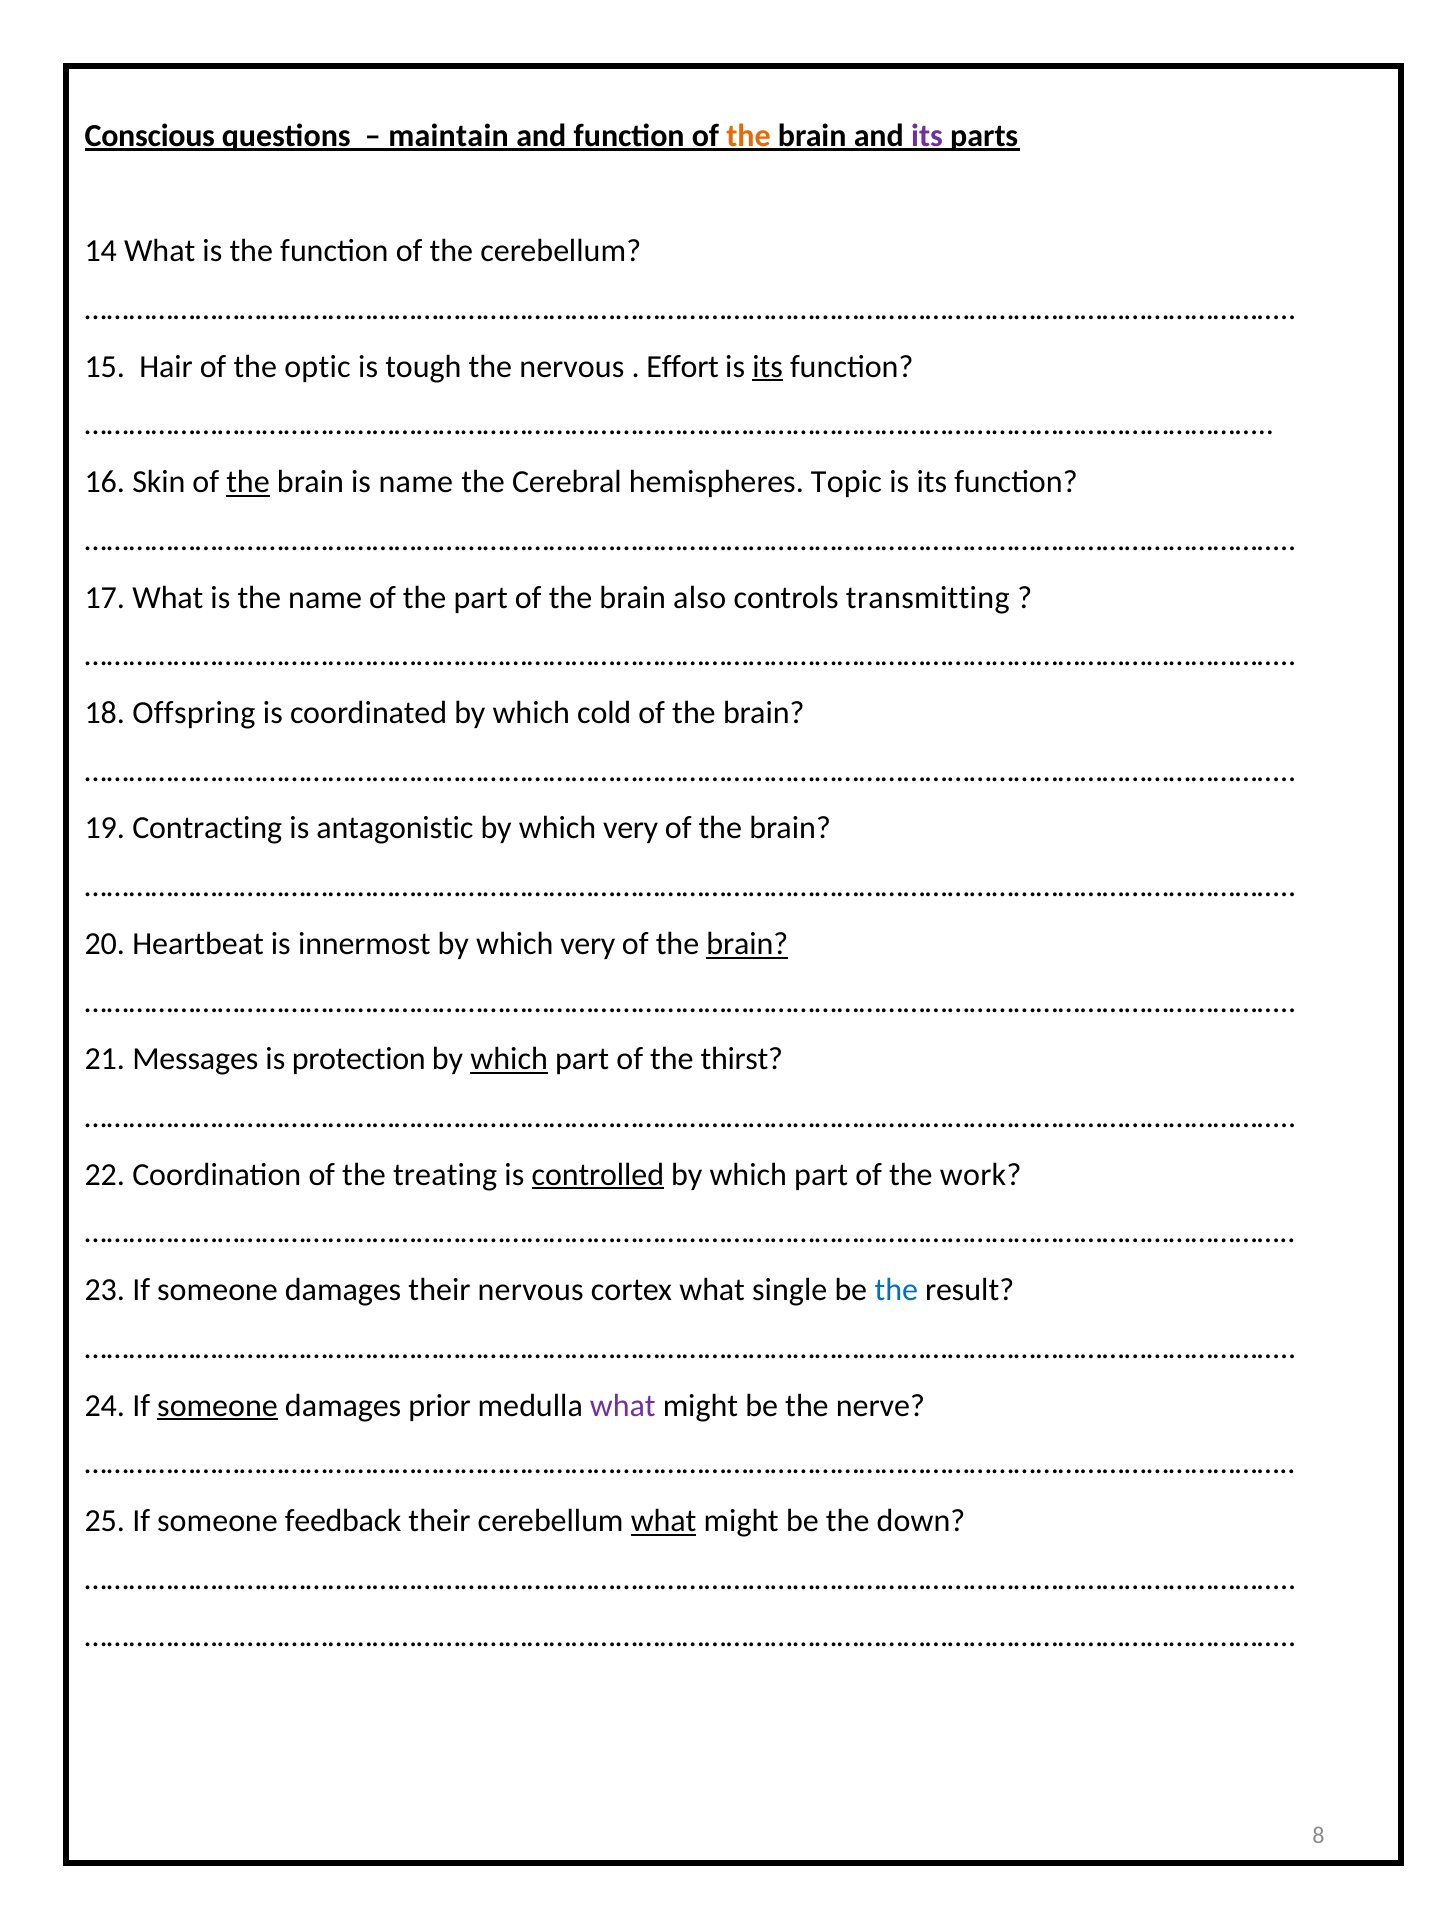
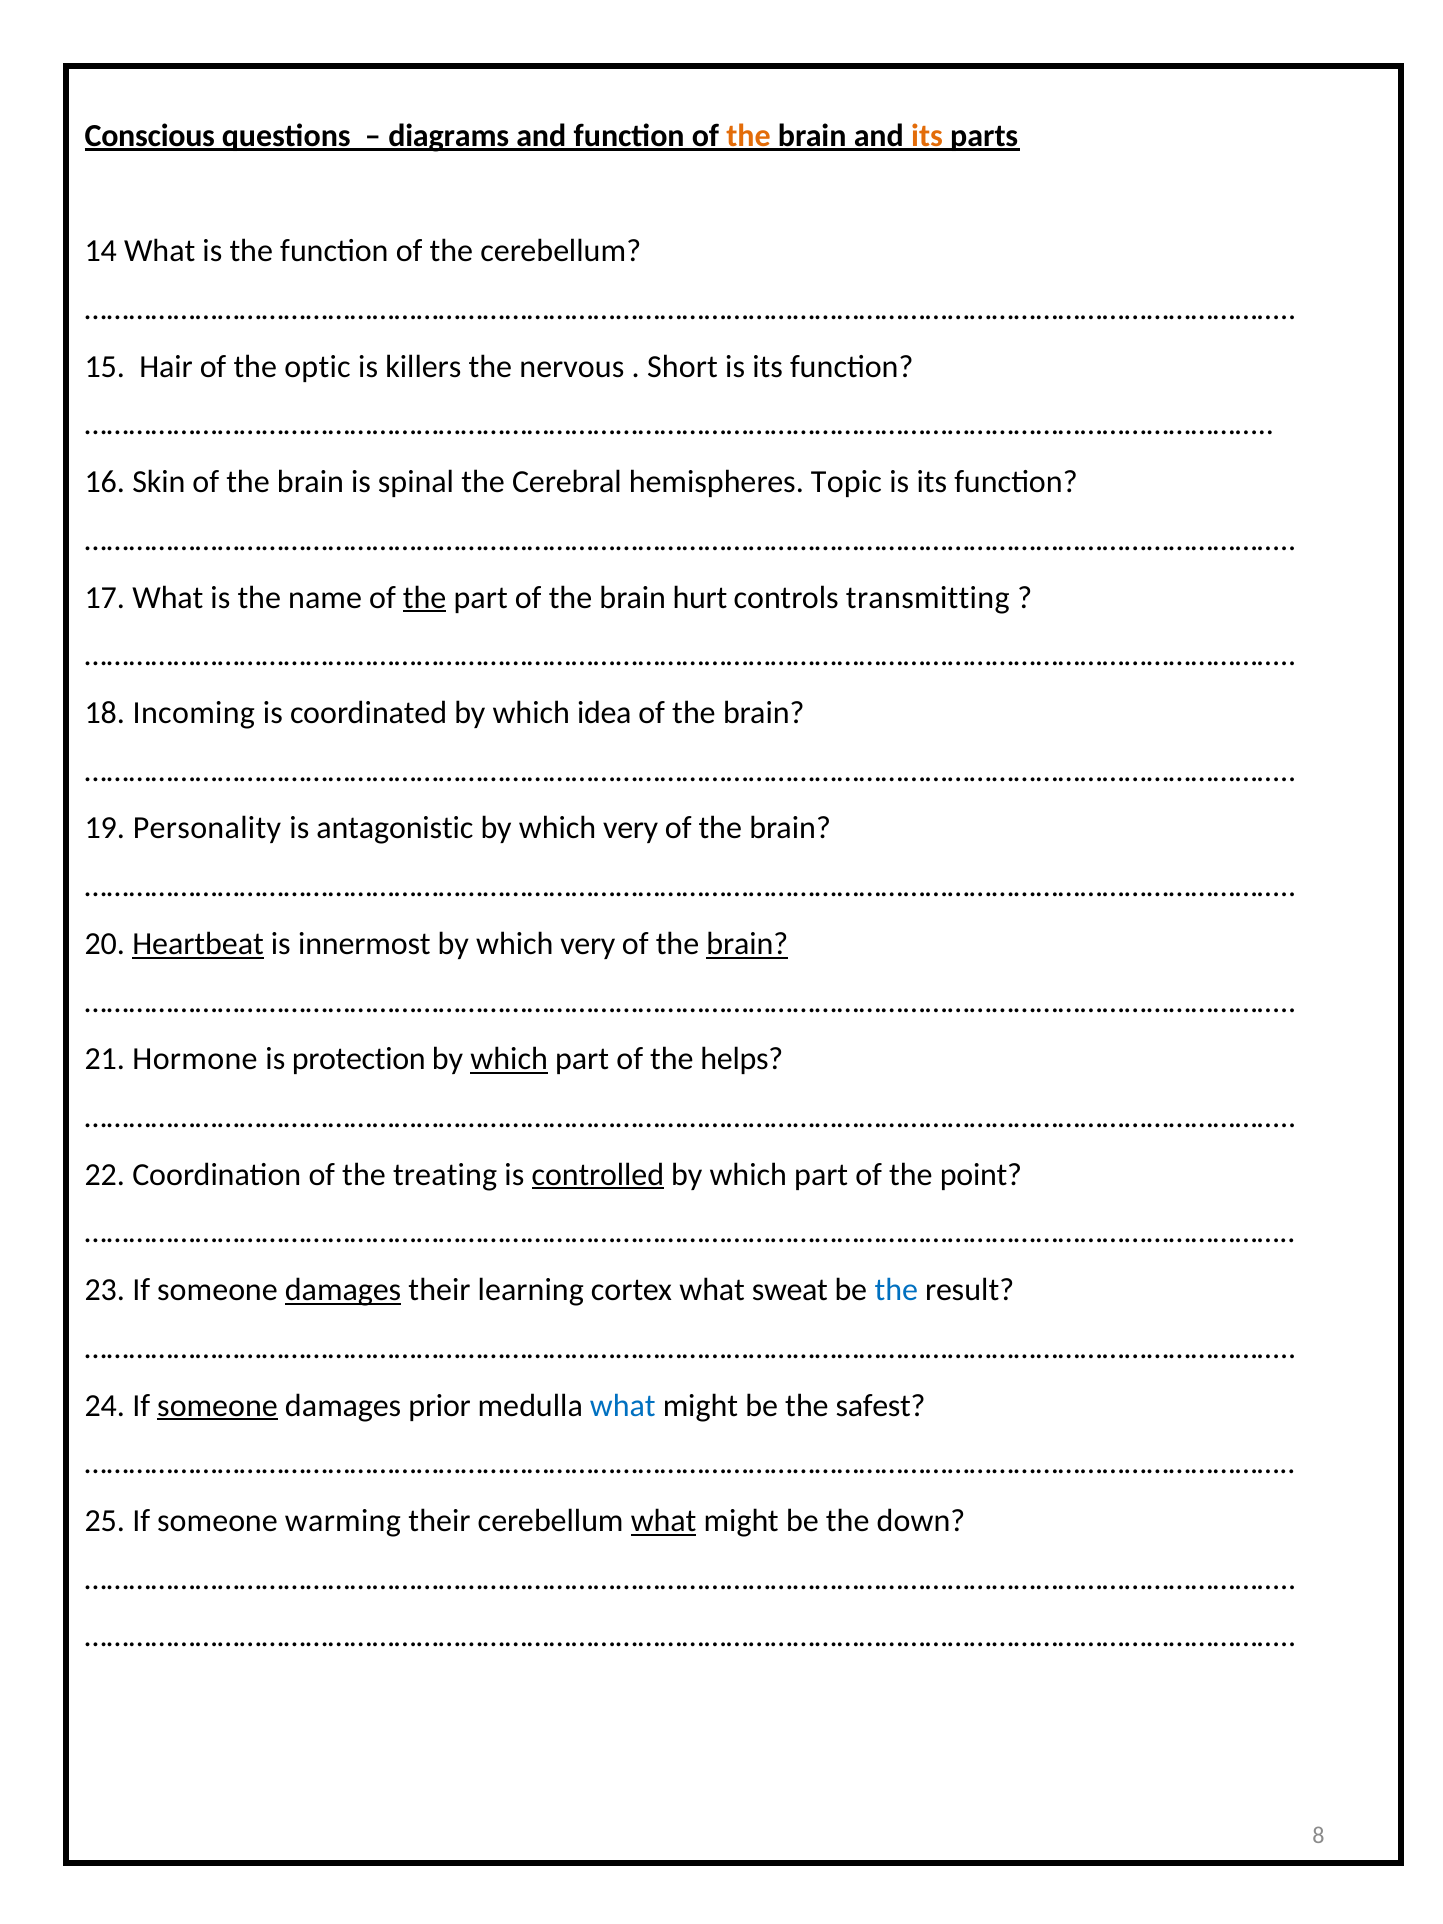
maintain: maintain -> diagrams (449, 136)
its colour: purple -> orange (927, 136)
tough: tough -> killers (423, 367)
Effort: Effort -> Short (682, 367)
its underline: present -> none (768, 367)
the underline: present -> none (248, 482)
is name: name -> spinal (416, 482)
the underline: none -> present (425, 597)
also: also -> hurt (700, 597)
Offspring: Offspring -> Incoming (194, 713)
cold: cold -> idea (604, 713)
Contracting: Contracting -> Personality (207, 828)
Heartbeat underline: none -> present (198, 944)
Messages: Messages -> Hormone (195, 1059)
thirst: thirst -> helps (742, 1059)
work: work -> point (981, 1175)
damages underline: none -> present (343, 1290)
their nervous: nervous -> learning (531, 1290)
single: single -> sweat (790, 1290)
what colour: purple -> blue (623, 1406)
nerve: nerve -> safest (881, 1406)
feedback: feedback -> warming (343, 1521)
